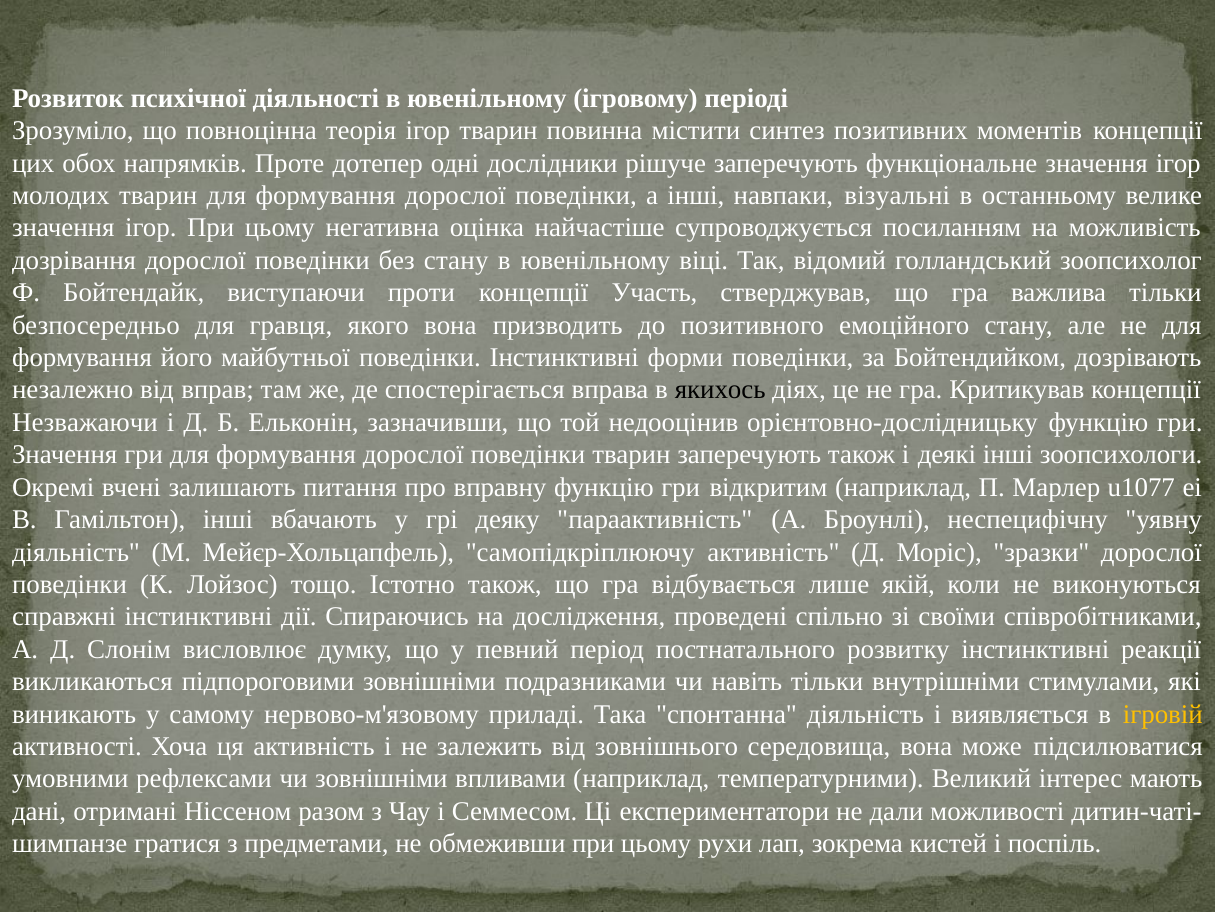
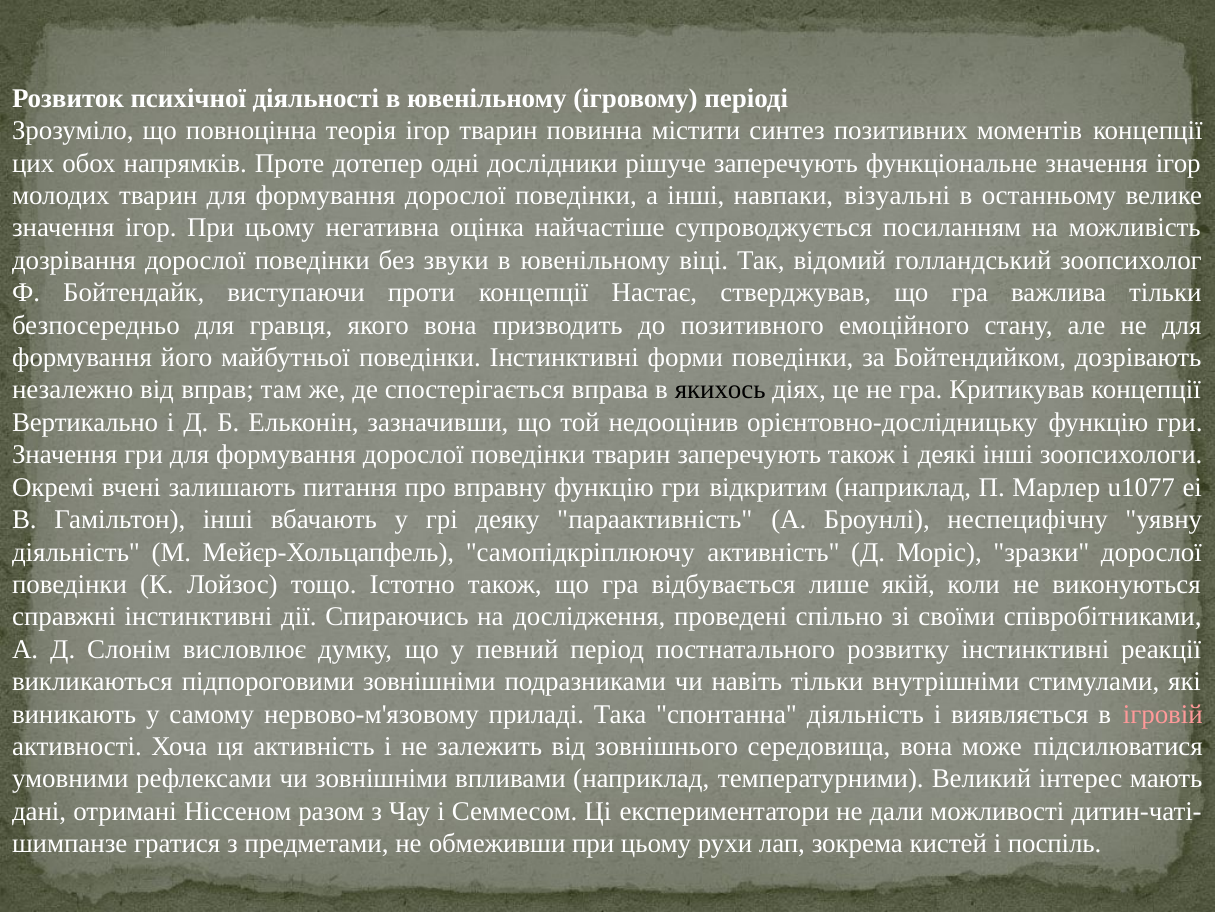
без стану: стану -> звуки (456, 260)
Участь: Участь -> Настає (654, 293)
Незважаючи: Незважаючи -> Вертикально (85, 422)
ігровій colour: yellow -> pink (1163, 714)
